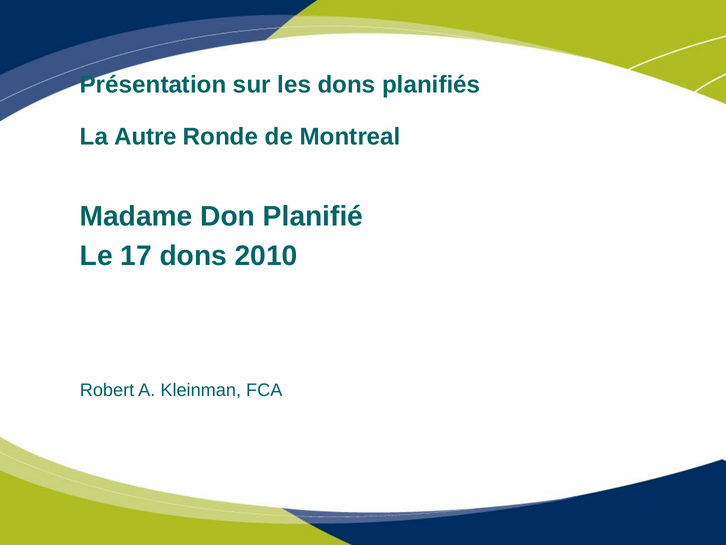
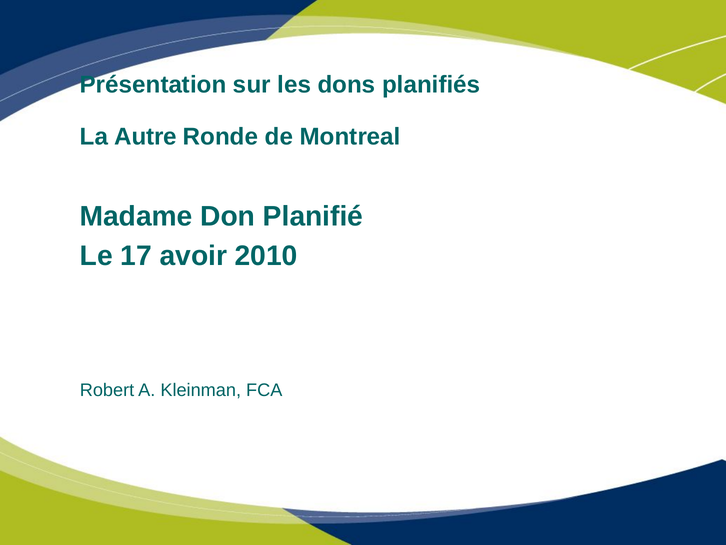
17 dons: dons -> avoir (193, 256)
